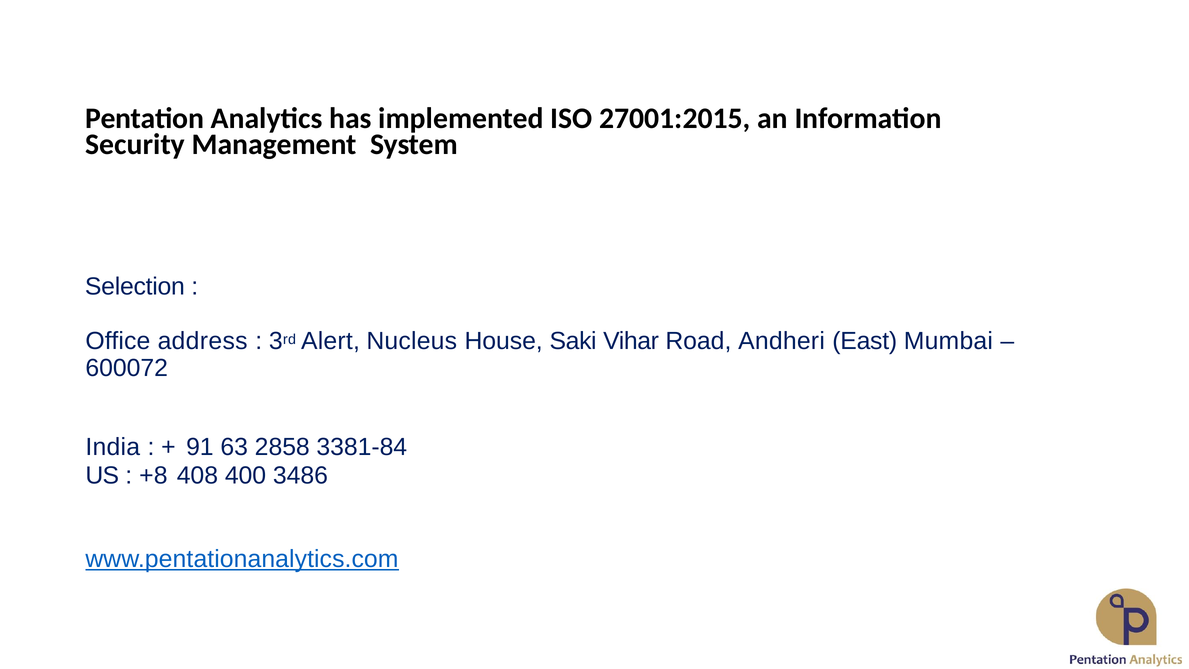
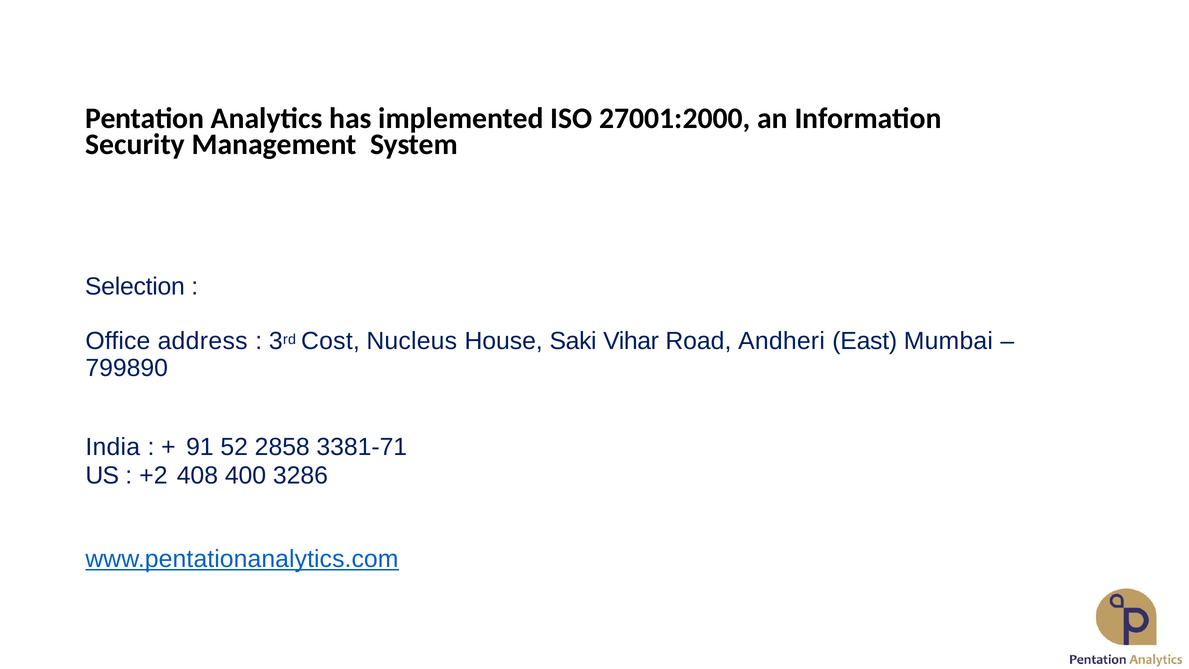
27001:2015: 27001:2015 -> 27001:2000 (675, 118)
Alert: Alert -> Cost (330, 341)
600072: 600072 -> 799890 (127, 368)
63: 63 -> 52 (234, 447)
3381-84: 3381-84 -> 3381-71 (362, 447)
+8: +8 -> +2 (153, 475)
3486: 3486 -> 3286 (300, 475)
